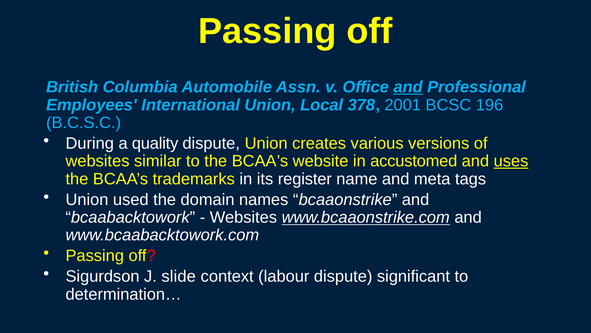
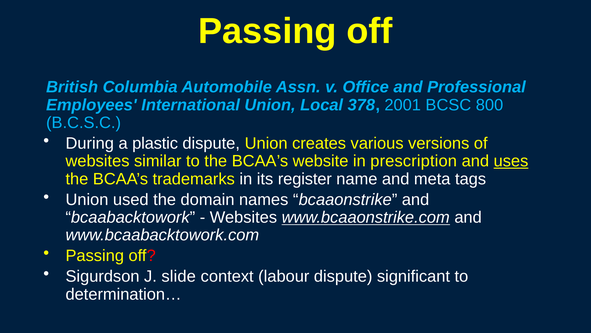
and underline: present -> none (408, 87)
196: 196 -> 800 (490, 105)
quality: quality -> plastic (155, 143)
accustomed: accustomed -> prescription (414, 161)
